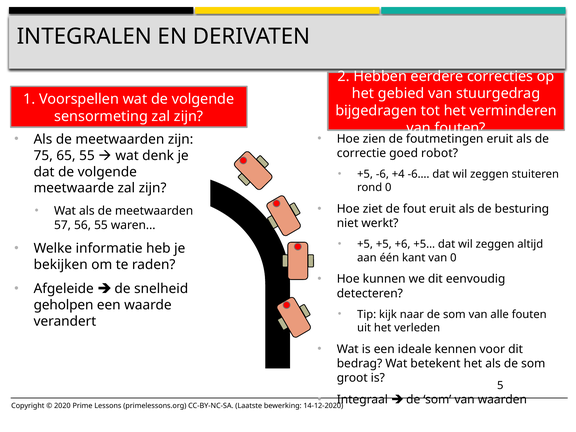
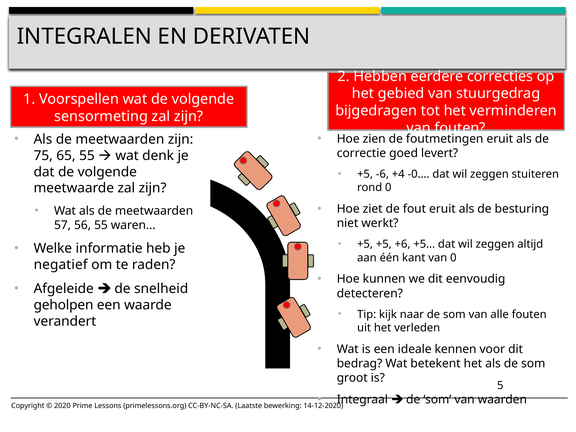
robot: robot -> levert (440, 153)
-6…: -6… -> -0… (419, 174)
bekijken: bekijken -> negatief (61, 265)
